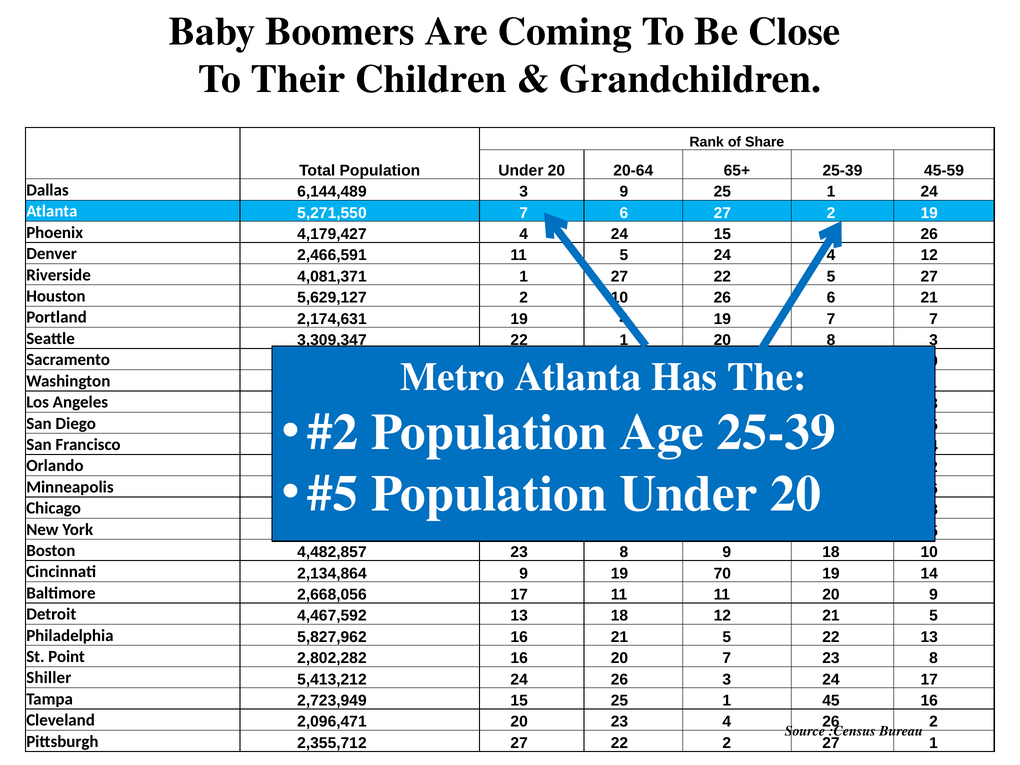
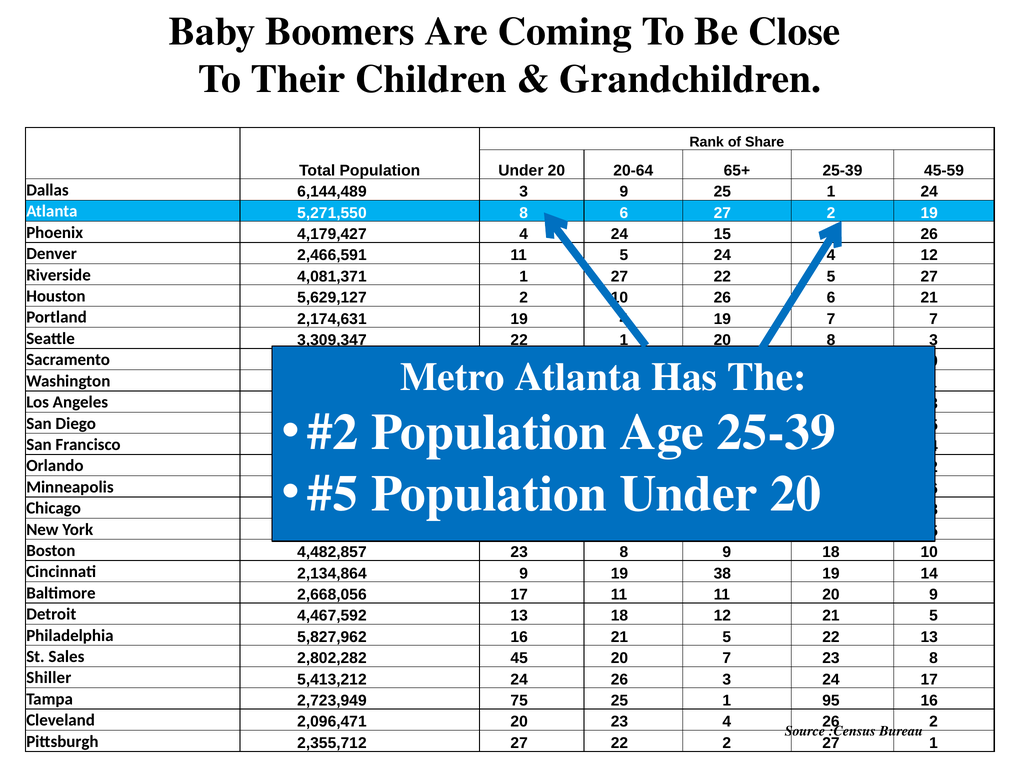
5,271,550 7: 7 -> 8 (524, 213)
70: 70 -> 38 (722, 573)
Point: Point -> Sales (66, 657)
2,802,282 16: 16 -> 45 (519, 658)
2,723,949 15: 15 -> 75 (519, 701)
45: 45 -> 95 (831, 701)
